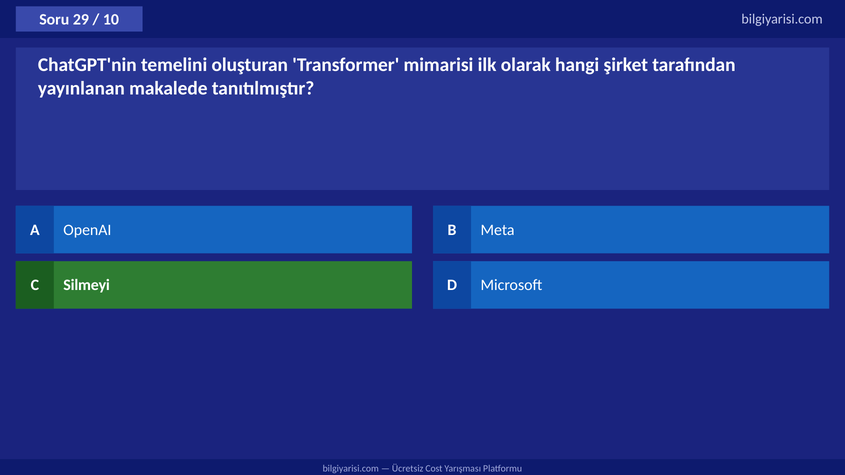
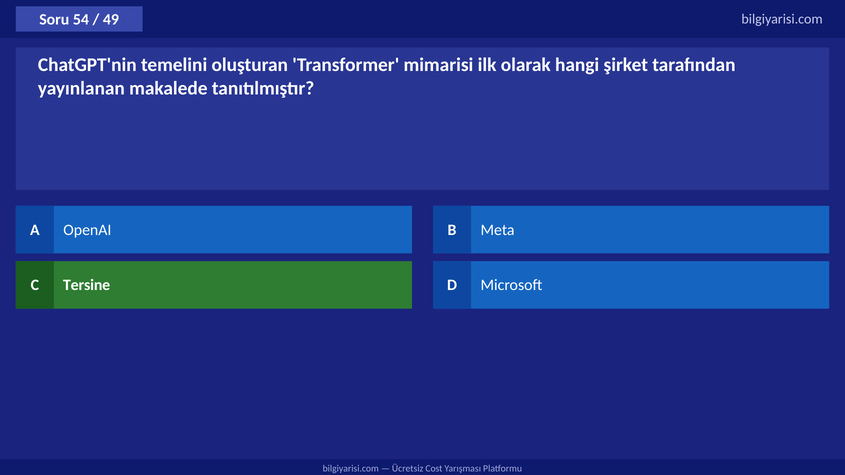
29: 29 -> 54 (81, 19)
10: 10 -> 49 (111, 19)
Silmeyi: Silmeyi -> Tersine (87, 285)
